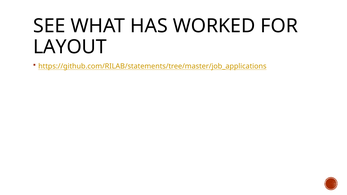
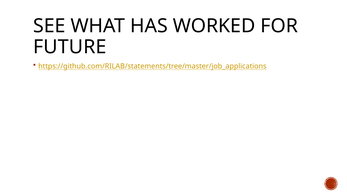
LAYOUT: LAYOUT -> FUTURE (70, 47)
